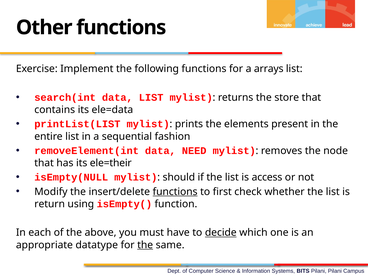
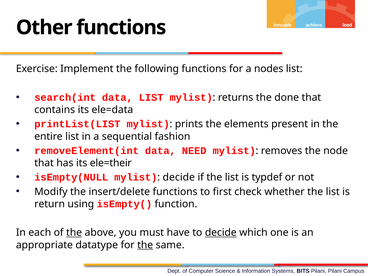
arrays: arrays -> nodes (269, 69)
store: store -> done (287, 97)
mylist should: should -> decide (179, 177)
access: access -> typdef (267, 177)
functions underline: present -> none (175, 192)
the underline: none -> present (74, 233)
